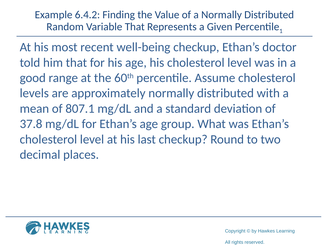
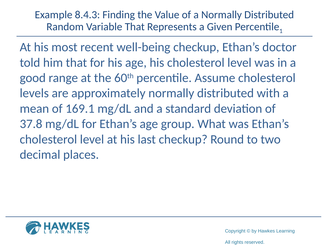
6.4.2: 6.4.2 -> 8.4.3 (87, 15)
807.1: 807.1 -> 169.1 (80, 108)
